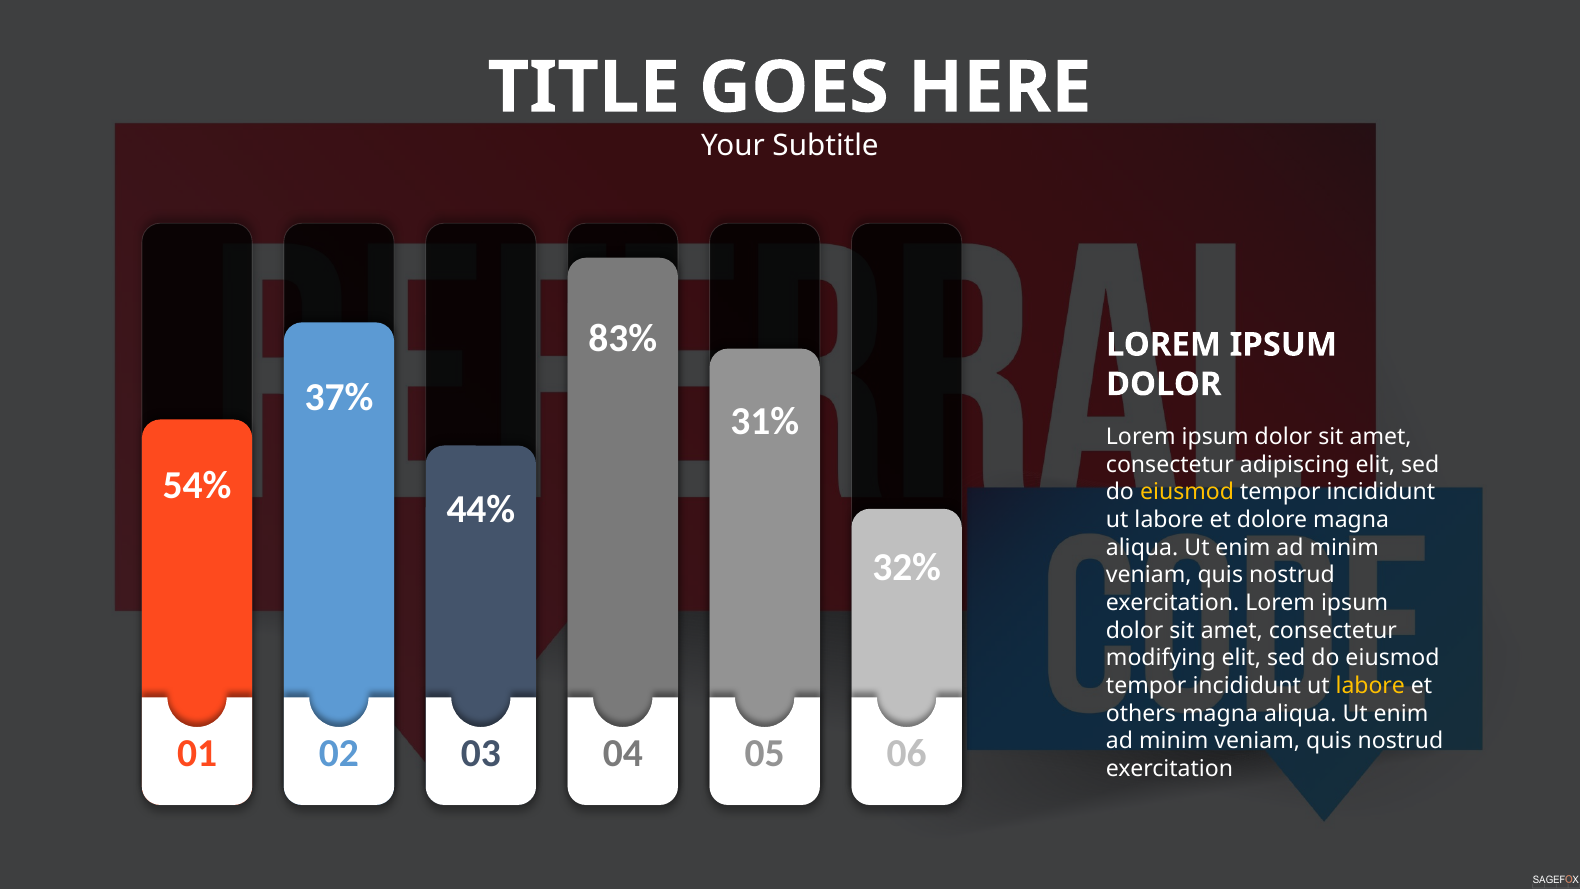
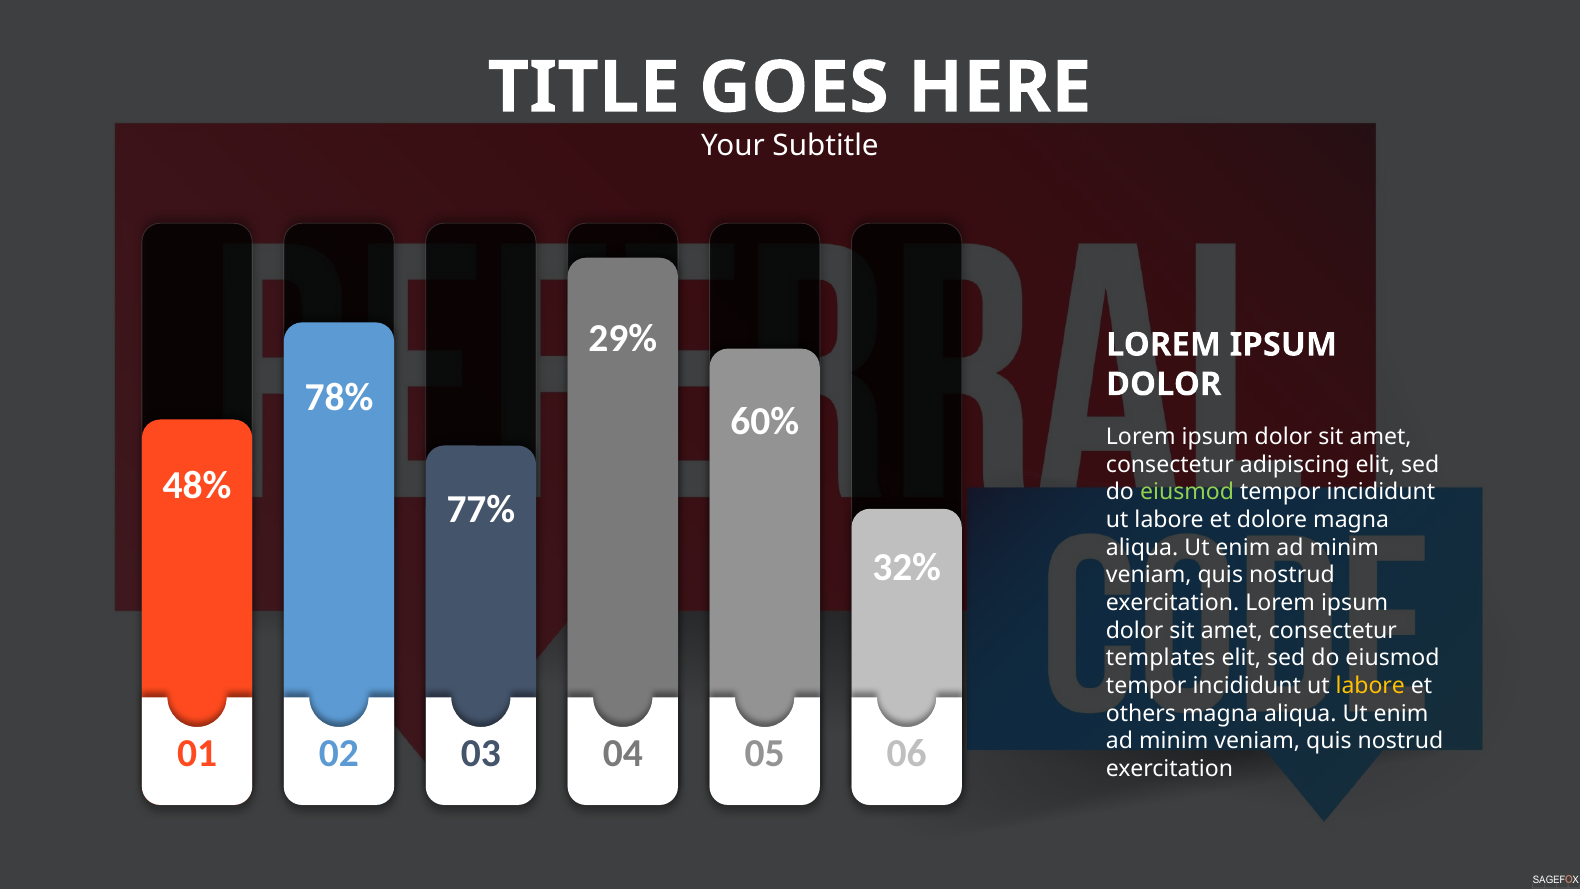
83%: 83% -> 29% (623, 338)
37%: 37% -> 78% (339, 397)
31%: 31% -> 60% (765, 421)
54%: 54% -> 48% (197, 486)
eiusmod colour: yellow -> light green (1187, 492)
44%: 44% -> 77% (481, 509)
modifying: modifying -> templates (1161, 658)
